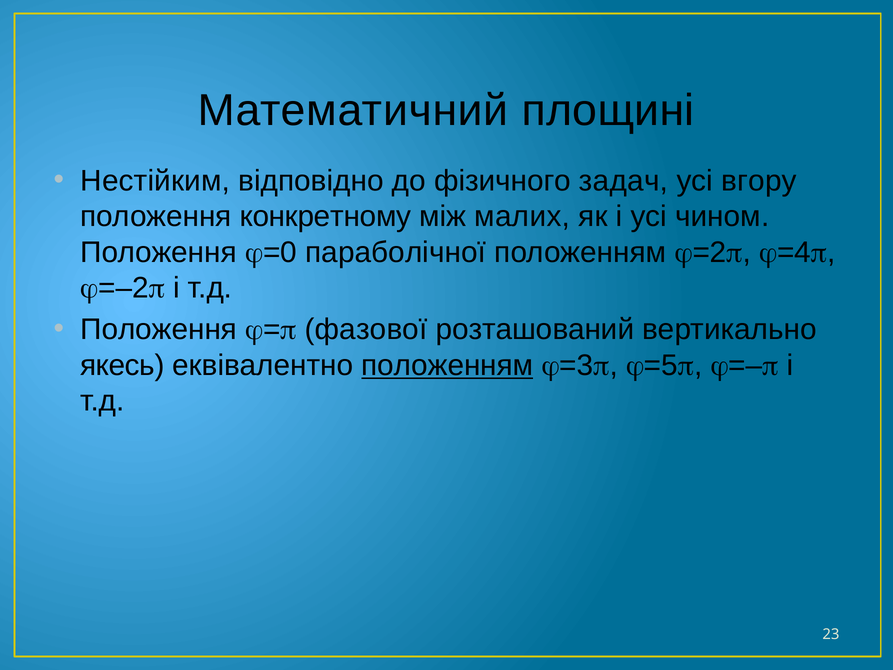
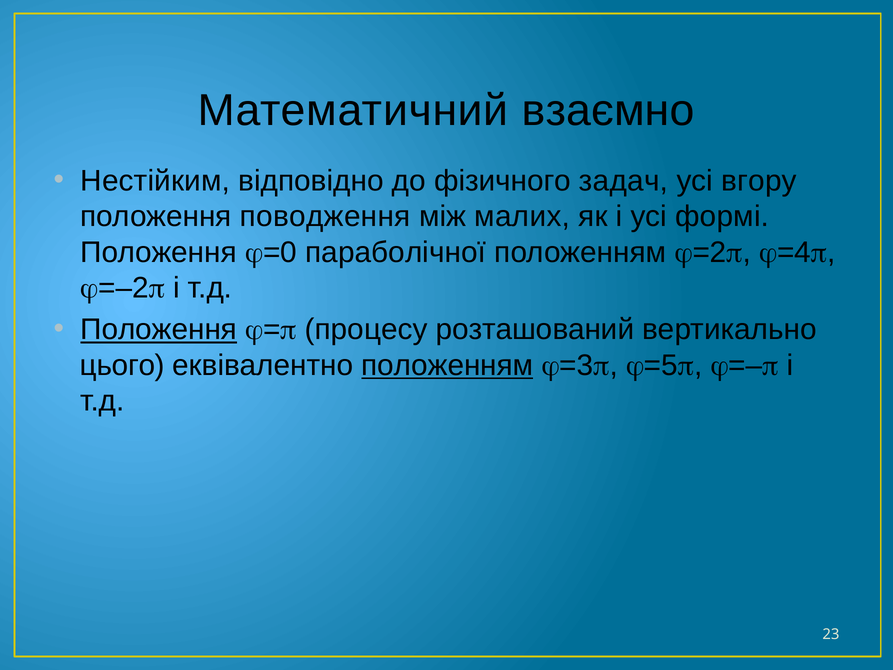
площині: площині -> взаємно (608, 110)
конкретному: конкретному -> поводження (325, 216)
чином: чином -> формі (722, 216)
Положення underline: none -> present (159, 330)
фазової: фазової -> процесу (366, 330)
якесь: якесь -> цього (122, 365)
